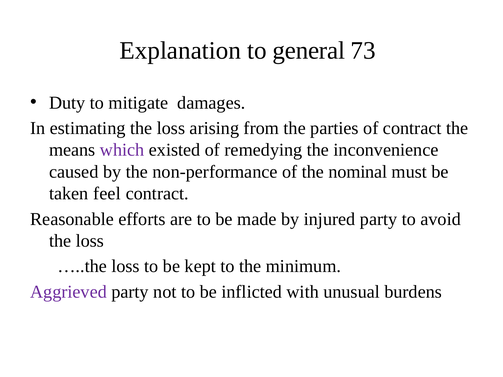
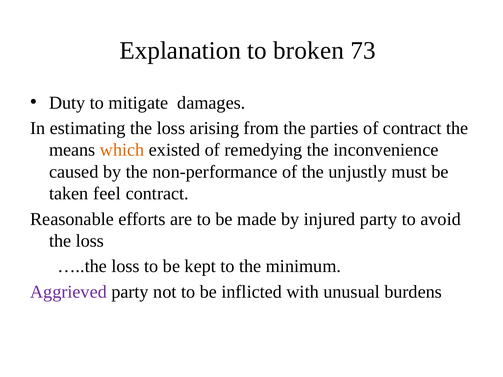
general: general -> broken (309, 51)
which colour: purple -> orange (122, 150)
nominal: nominal -> unjustly (358, 172)
